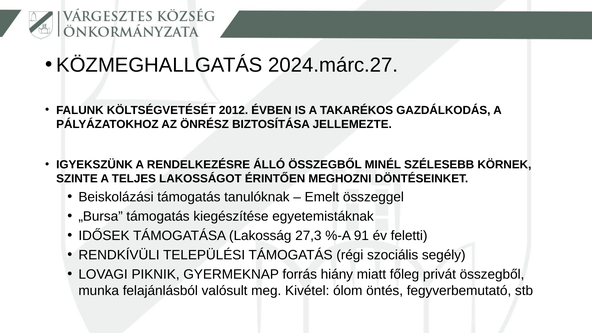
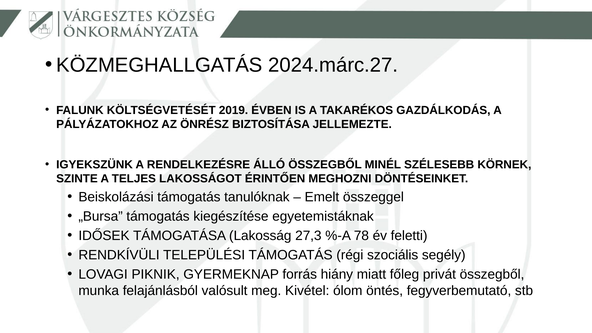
2012: 2012 -> 2019 (233, 110)
91: 91 -> 78 (361, 236)
